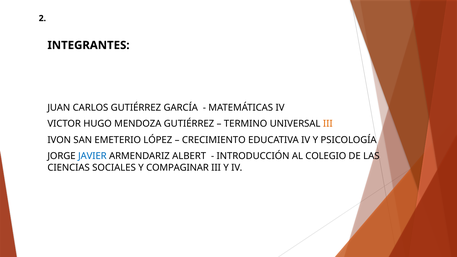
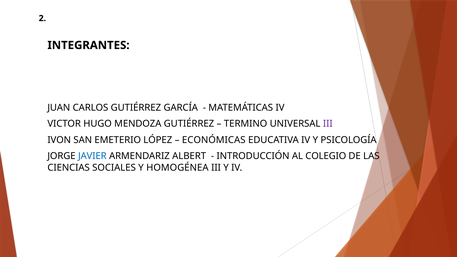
III colour: orange -> purple (328, 124)
CRECIMIENTO: CRECIMIENTO -> ECONÓMICAS (214, 140)
COMPAGINAR: COMPAGINAR -> HOMOGÉNEA (177, 168)
